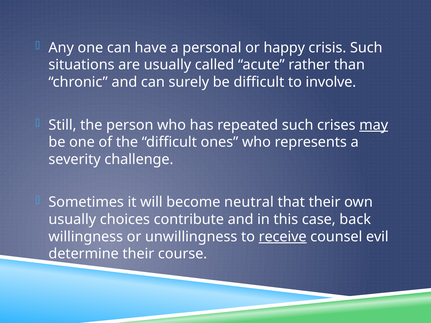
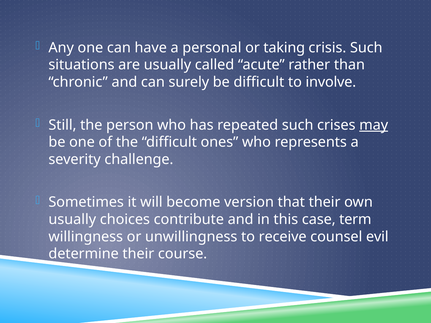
happy: happy -> taking (284, 48)
neutral: neutral -> version (249, 202)
back: back -> term (355, 220)
receive underline: present -> none (283, 237)
